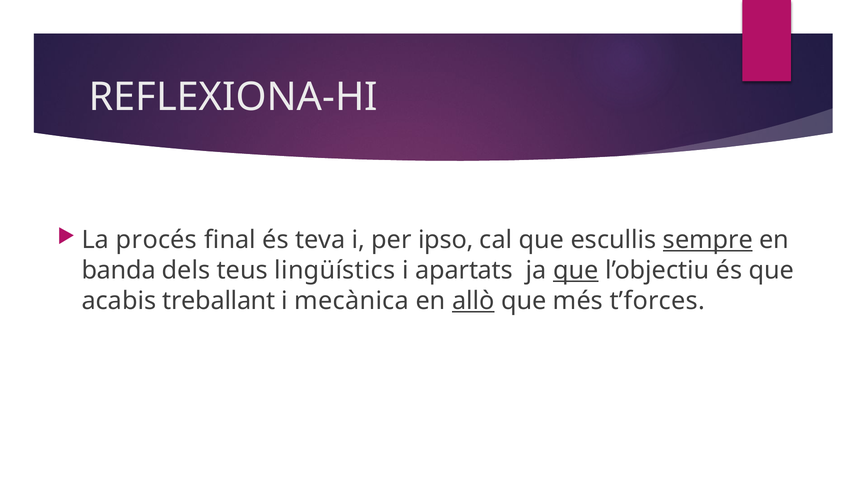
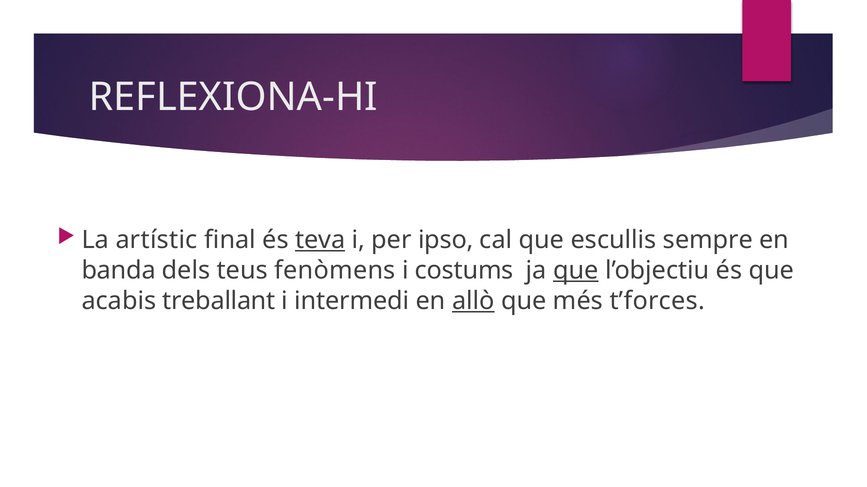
procés: procés -> artístic (157, 240)
teva underline: none -> present (320, 240)
sempre underline: present -> none (708, 240)
lingüístics: lingüístics -> fenòmens (335, 271)
apartats: apartats -> costums (464, 271)
mecànica: mecànica -> intermedi (352, 301)
